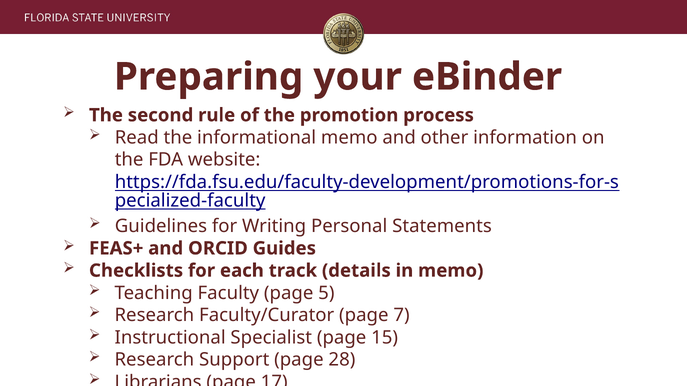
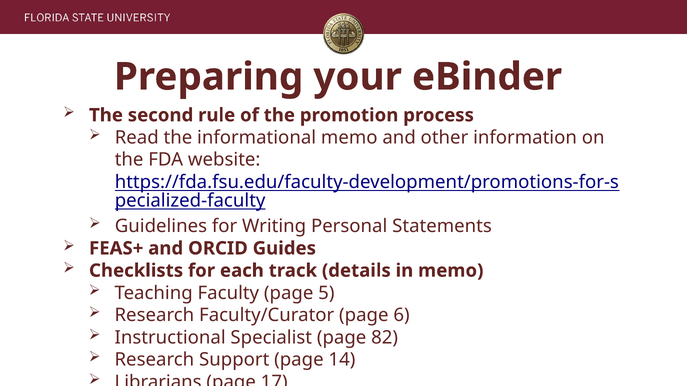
7: 7 -> 6 (401, 316)
15: 15 -> 82 (385, 338)
28: 28 -> 14 (342, 360)
